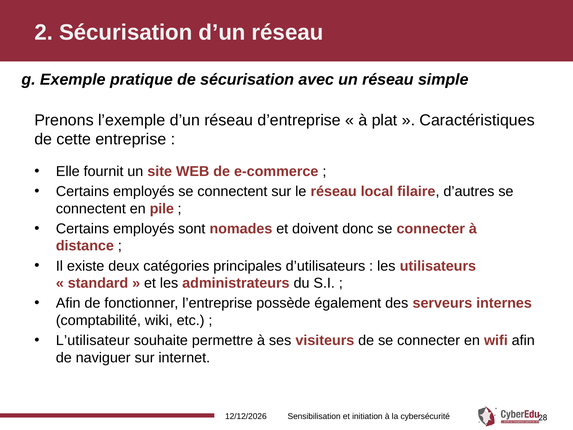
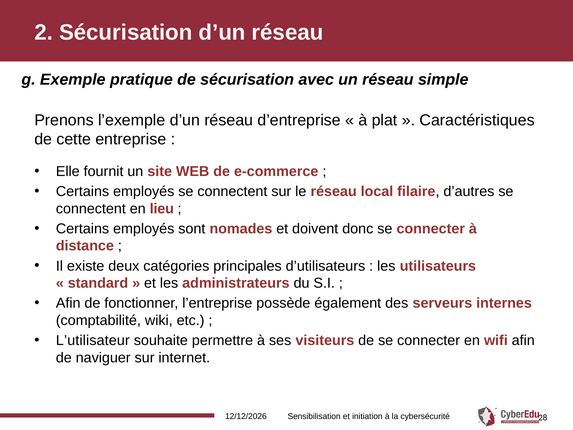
pile: pile -> lieu (162, 209)
